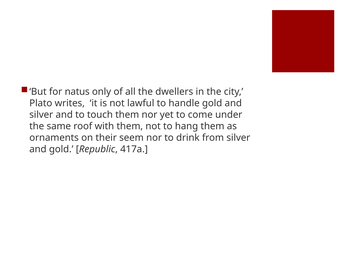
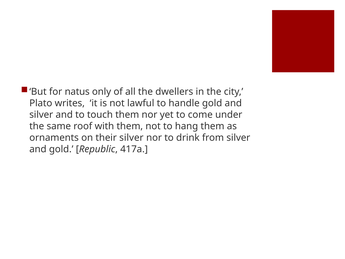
their seem: seem -> silver (131, 138)
